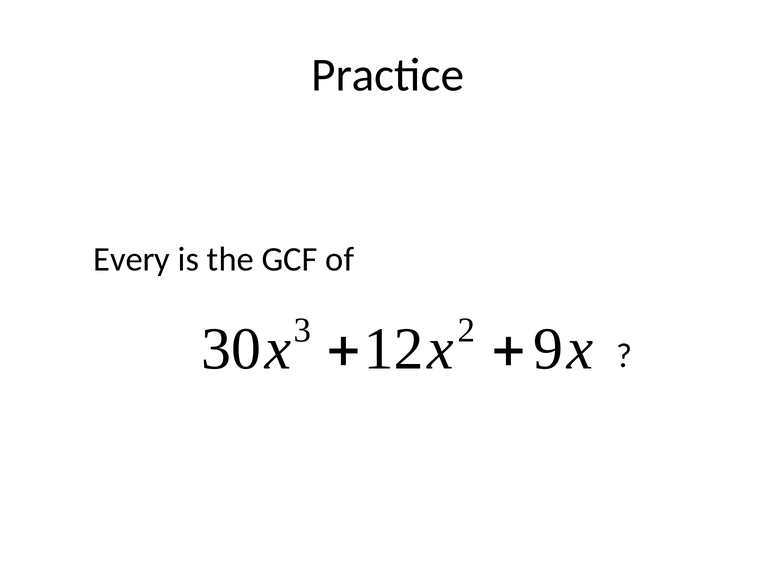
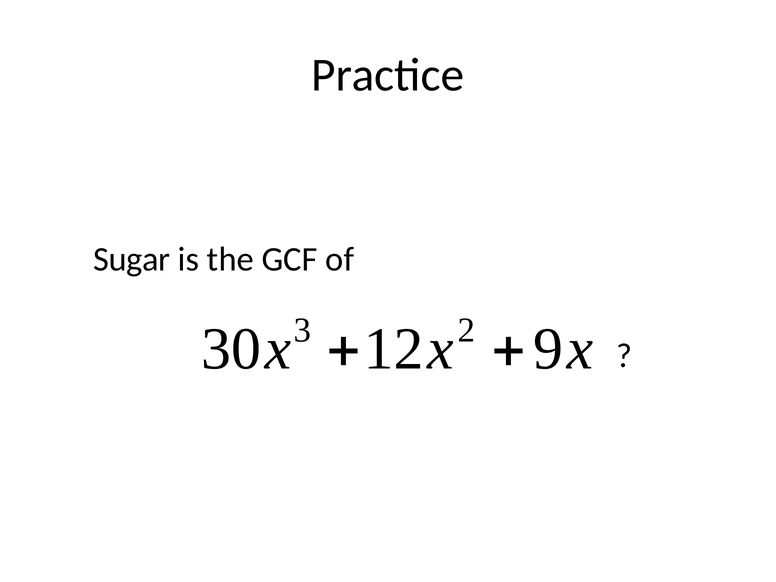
Every: Every -> Sugar (132, 259)
